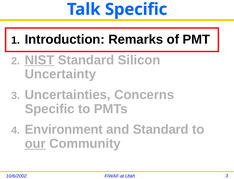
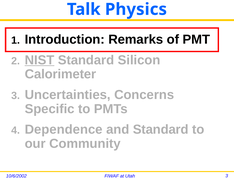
Talk Specific: Specific -> Physics (136, 9)
Uncertainty: Uncertainty -> Calorimeter (60, 74)
Environment: Environment -> Dependence (64, 129)
our underline: present -> none (35, 143)
